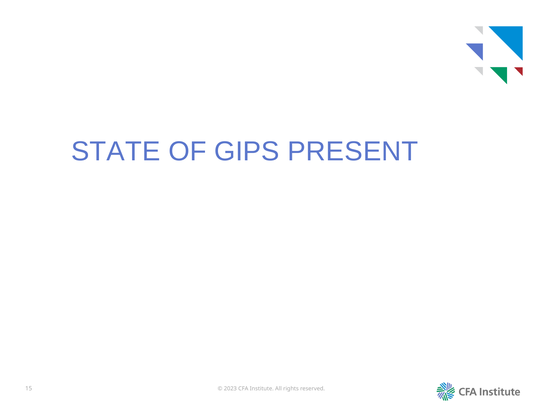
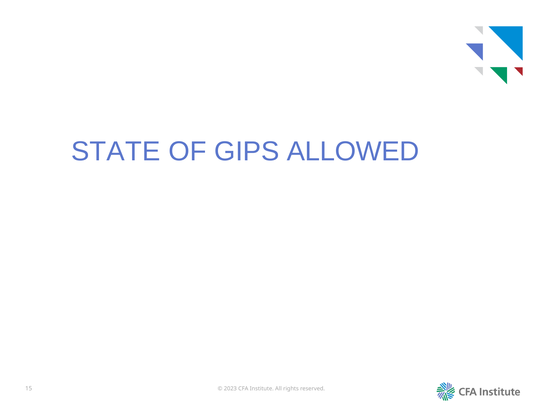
PRESENT: PRESENT -> ALLOWED (353, 151)
